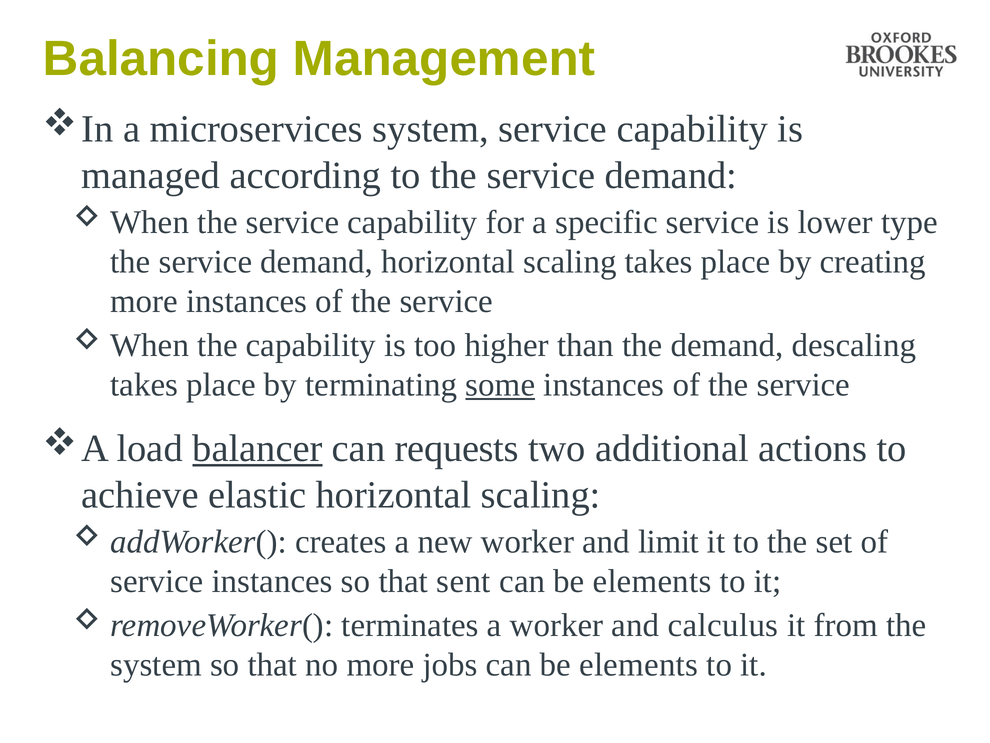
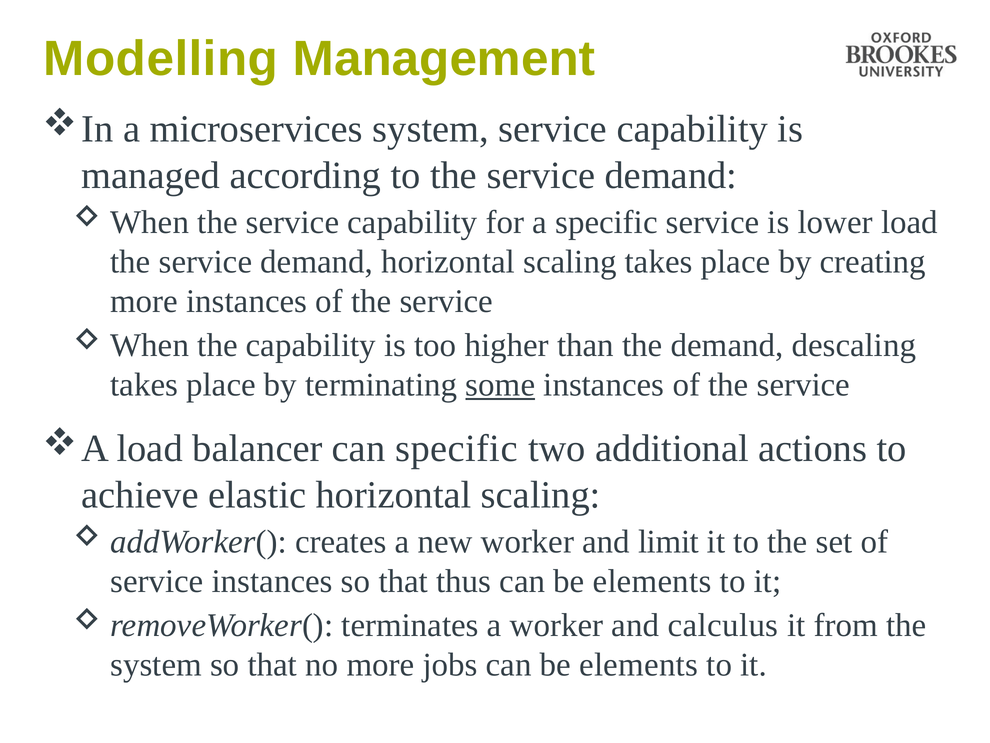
Balancing: Balancing -> Modelling (161, 59)
lower type: type -> load (909, 222)
balancer underline: present -> none (257, 448)
can requests: requests -> specific (456, 448)
sent: sent -> thus (464, 581)
